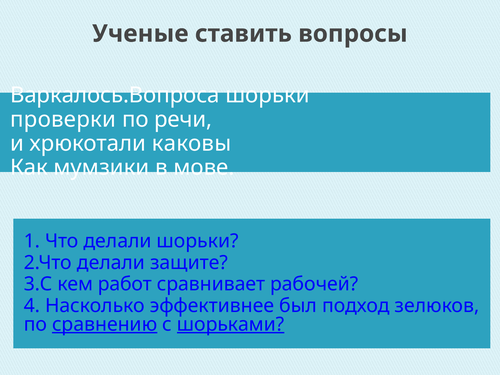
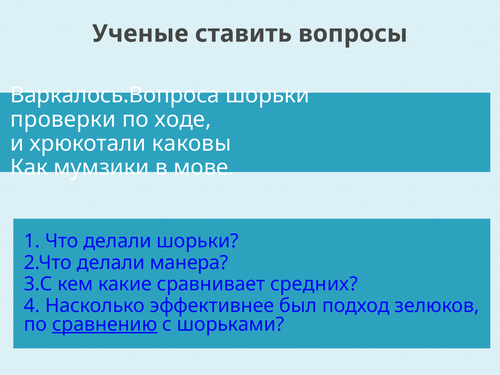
речи: речи -> ходе (183, 119)
защите: защите -> манера (189, 263)
работ: работ -> какие (125, 284)
рабочей: рабочей -> средних (314, 284)
шорьками underline: present -> none (231, 324)
